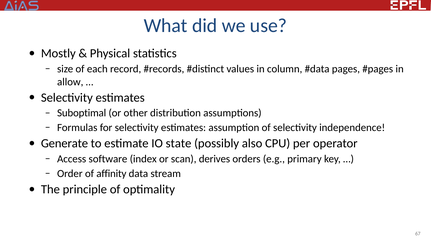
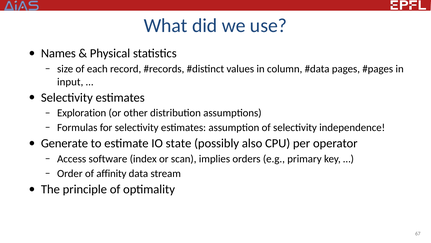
Mostly: Mostly -> Names (58, 53)
allow: allow -> input (70, 82)
Suboptimal: Suboptimal -> Exploration (82, 113)
derives: derives -> implies (214, 159)
